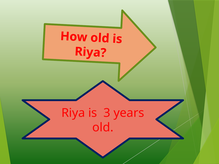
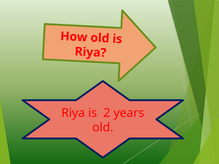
3: 3 -> 2 (107, 113)
